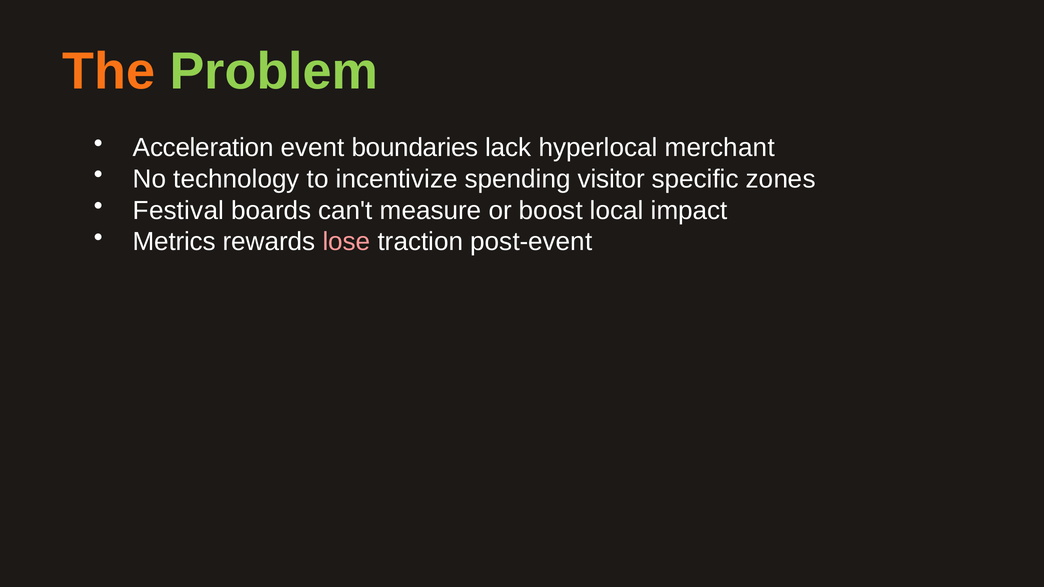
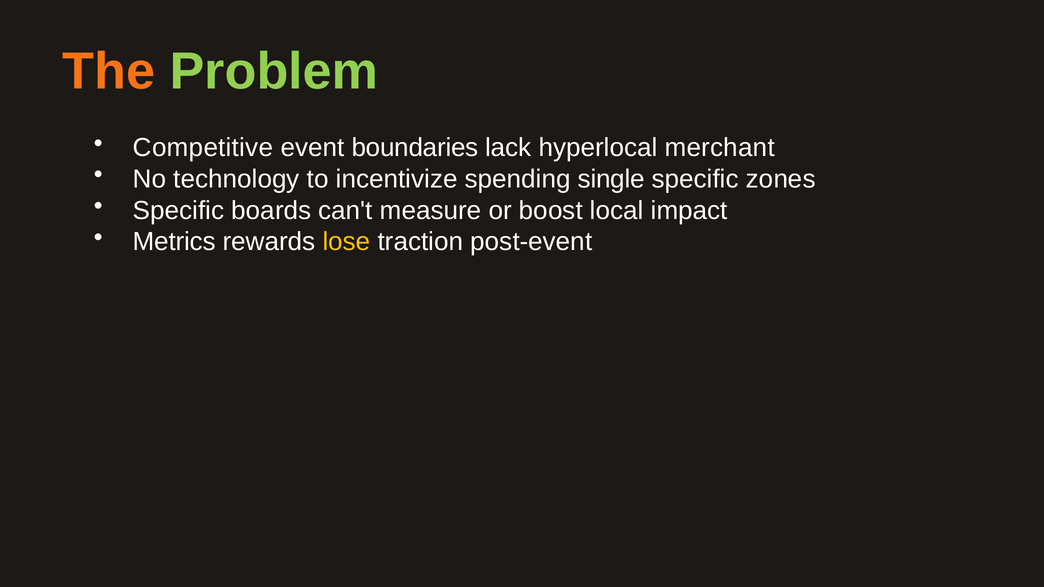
Acceleration: Acceleration -> Competitive (203, 148)
visitor: visitor -> single (611, 179)
Festival: Festival -> Specific (179, 211)
lose colour: pink -> yellow (347, 242)
